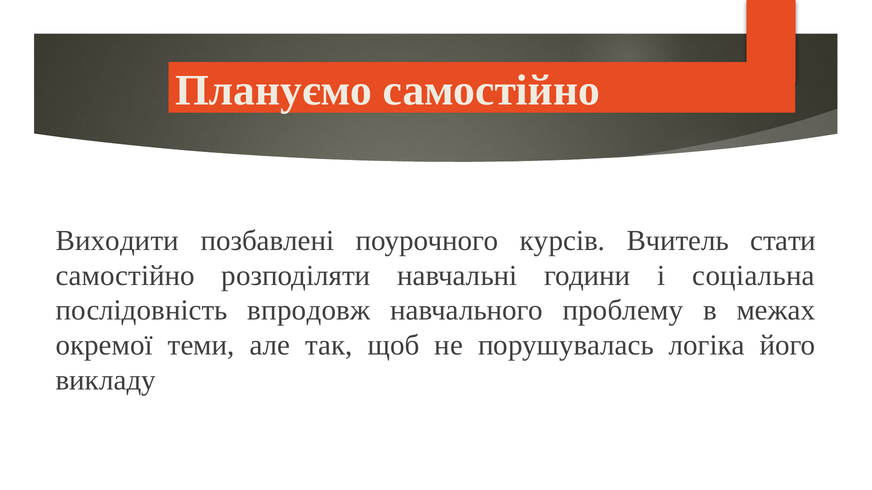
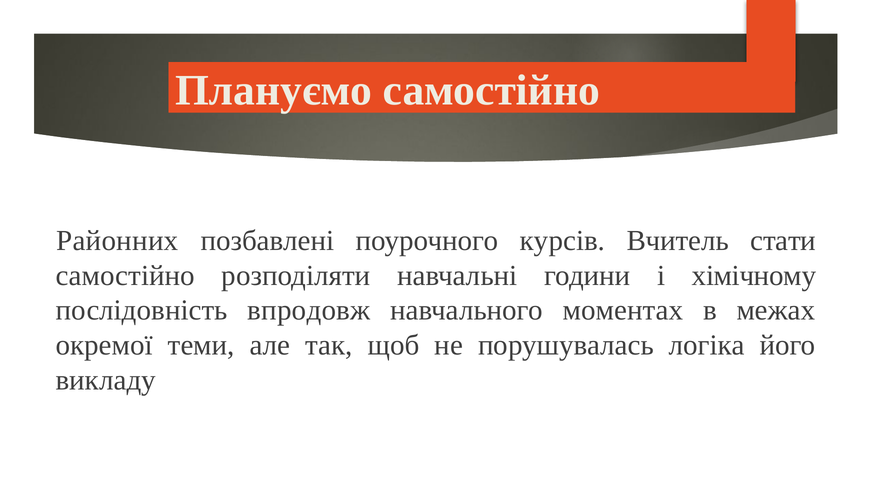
Виходити: Виходити -> Районних (117, 241)
соціальна: соціальна -> хімічному (754, 276)
проблему: проблему -> моментах (623, 311)
